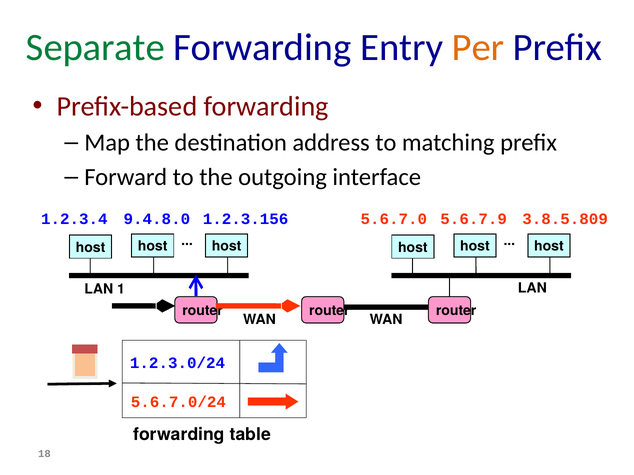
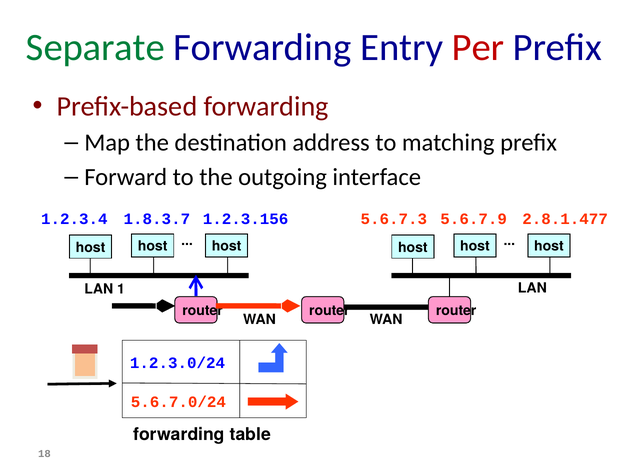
Per colour: orange -> red (478, 48)
9.4.8.0: 9.4.8.0 -> 1.8.3.7 (157, 219)
5.6.7.0: 5.6.7.0 -> 5.6.7.3 (394, 219)
3.8.5.809: 3.8.5.809 -> 2.8.1.477 (565, 219)
